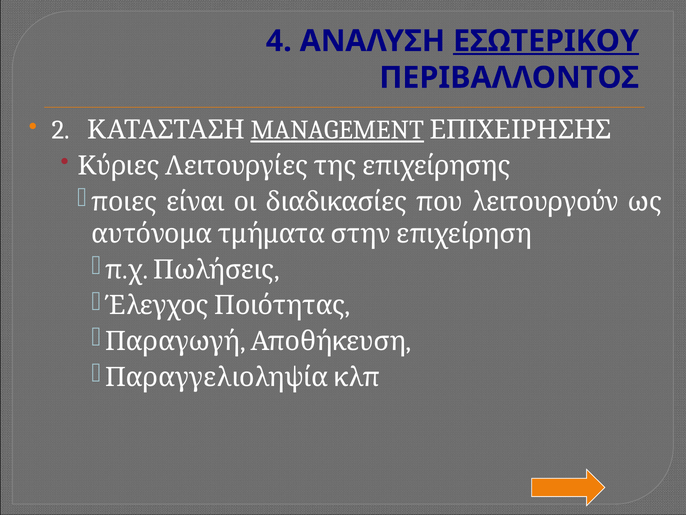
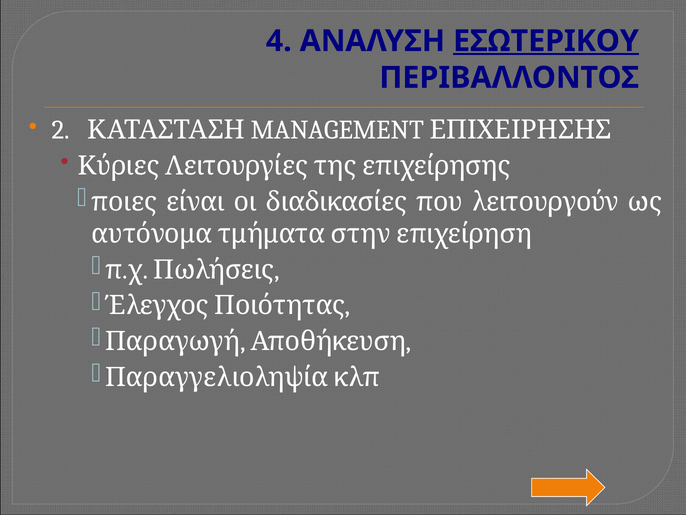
MANAGEMENT underline: present -> none (337, 130)
